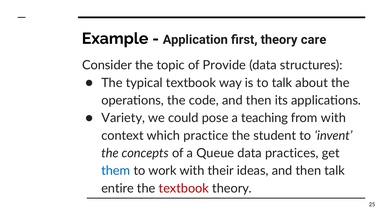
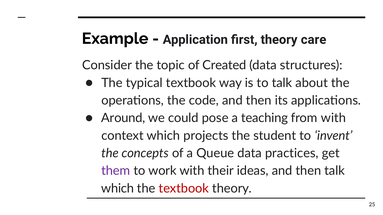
Provide: Provide -> Created (224, 65)
Variety: Variety -> Around (123, 118)
practice: practice -> projects (206, 136)
them colour: blue -> purple (116, 171)
entire: entire -> which (118, 189)
